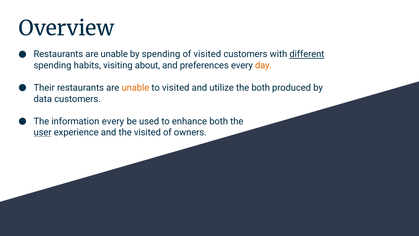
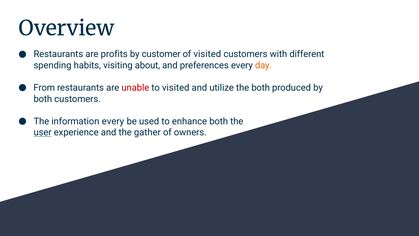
unable: unable -> profits (114, 54)
by spending: spending -> customer (161, 54)
different underline: present -> none (307, 54)
Their: Their -> From (44, 88)
unable colour: orange -> red (135, 88)
data: data -> both (43, 99)
the visited: visited -> gather (147, 132)
